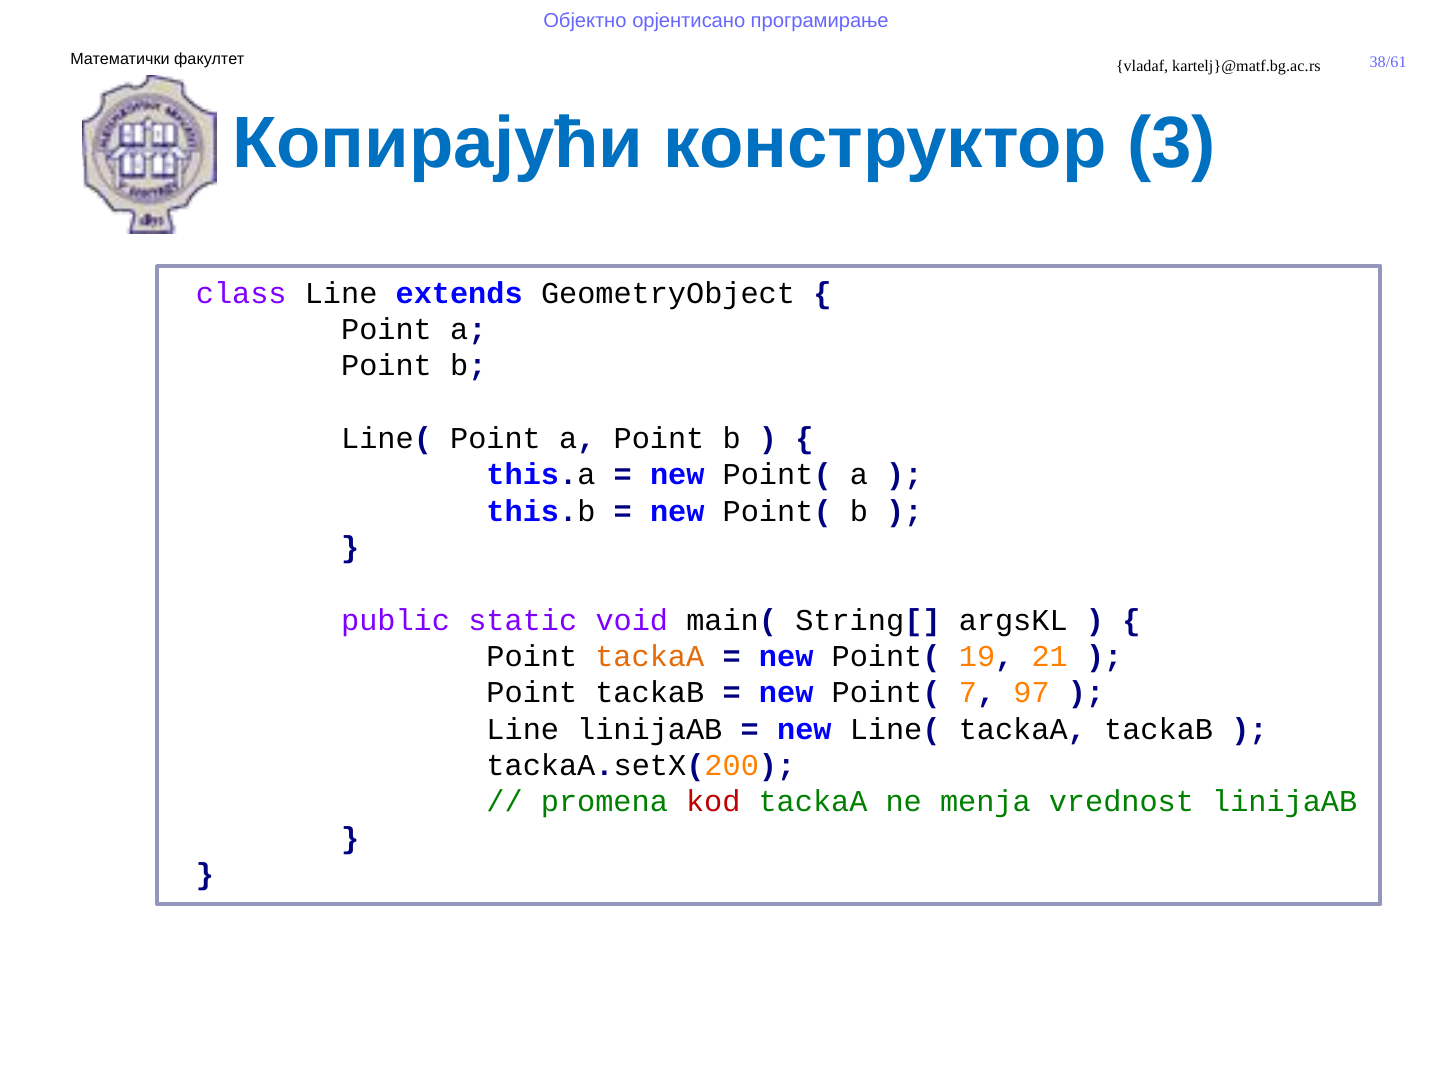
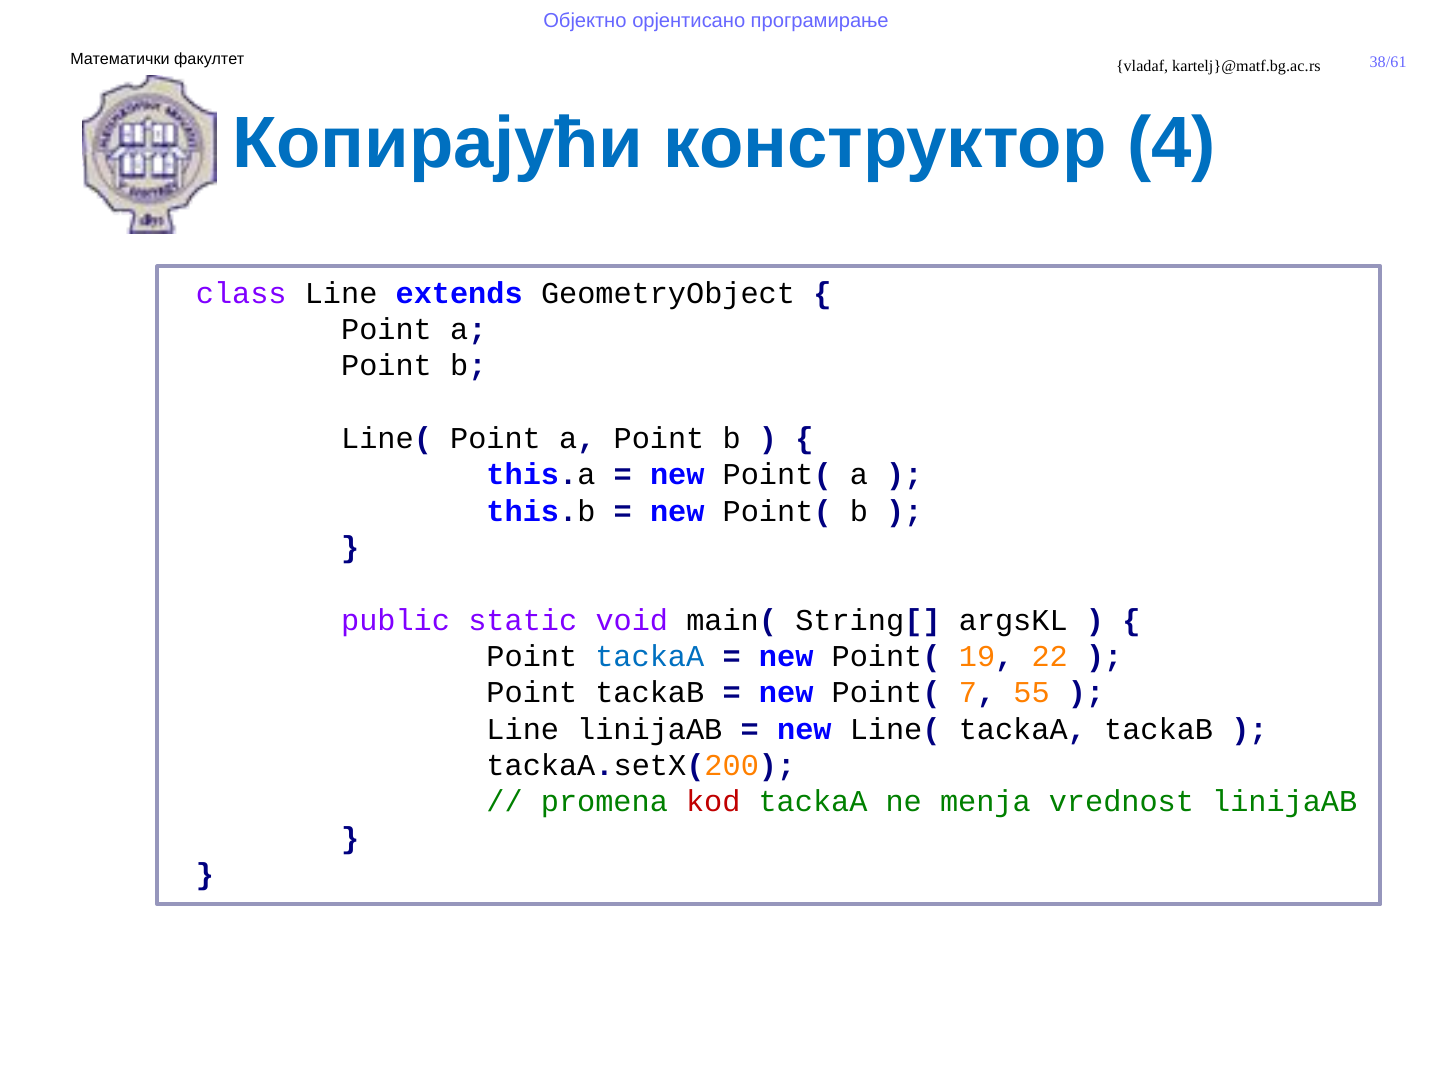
3: 3 -> 4 (1172, 143)
tackaA colour: orange -> blue (650, 656)
21: 21 -> 22 (1050, 656)
97: 97 -> 55 (1032, 693)
